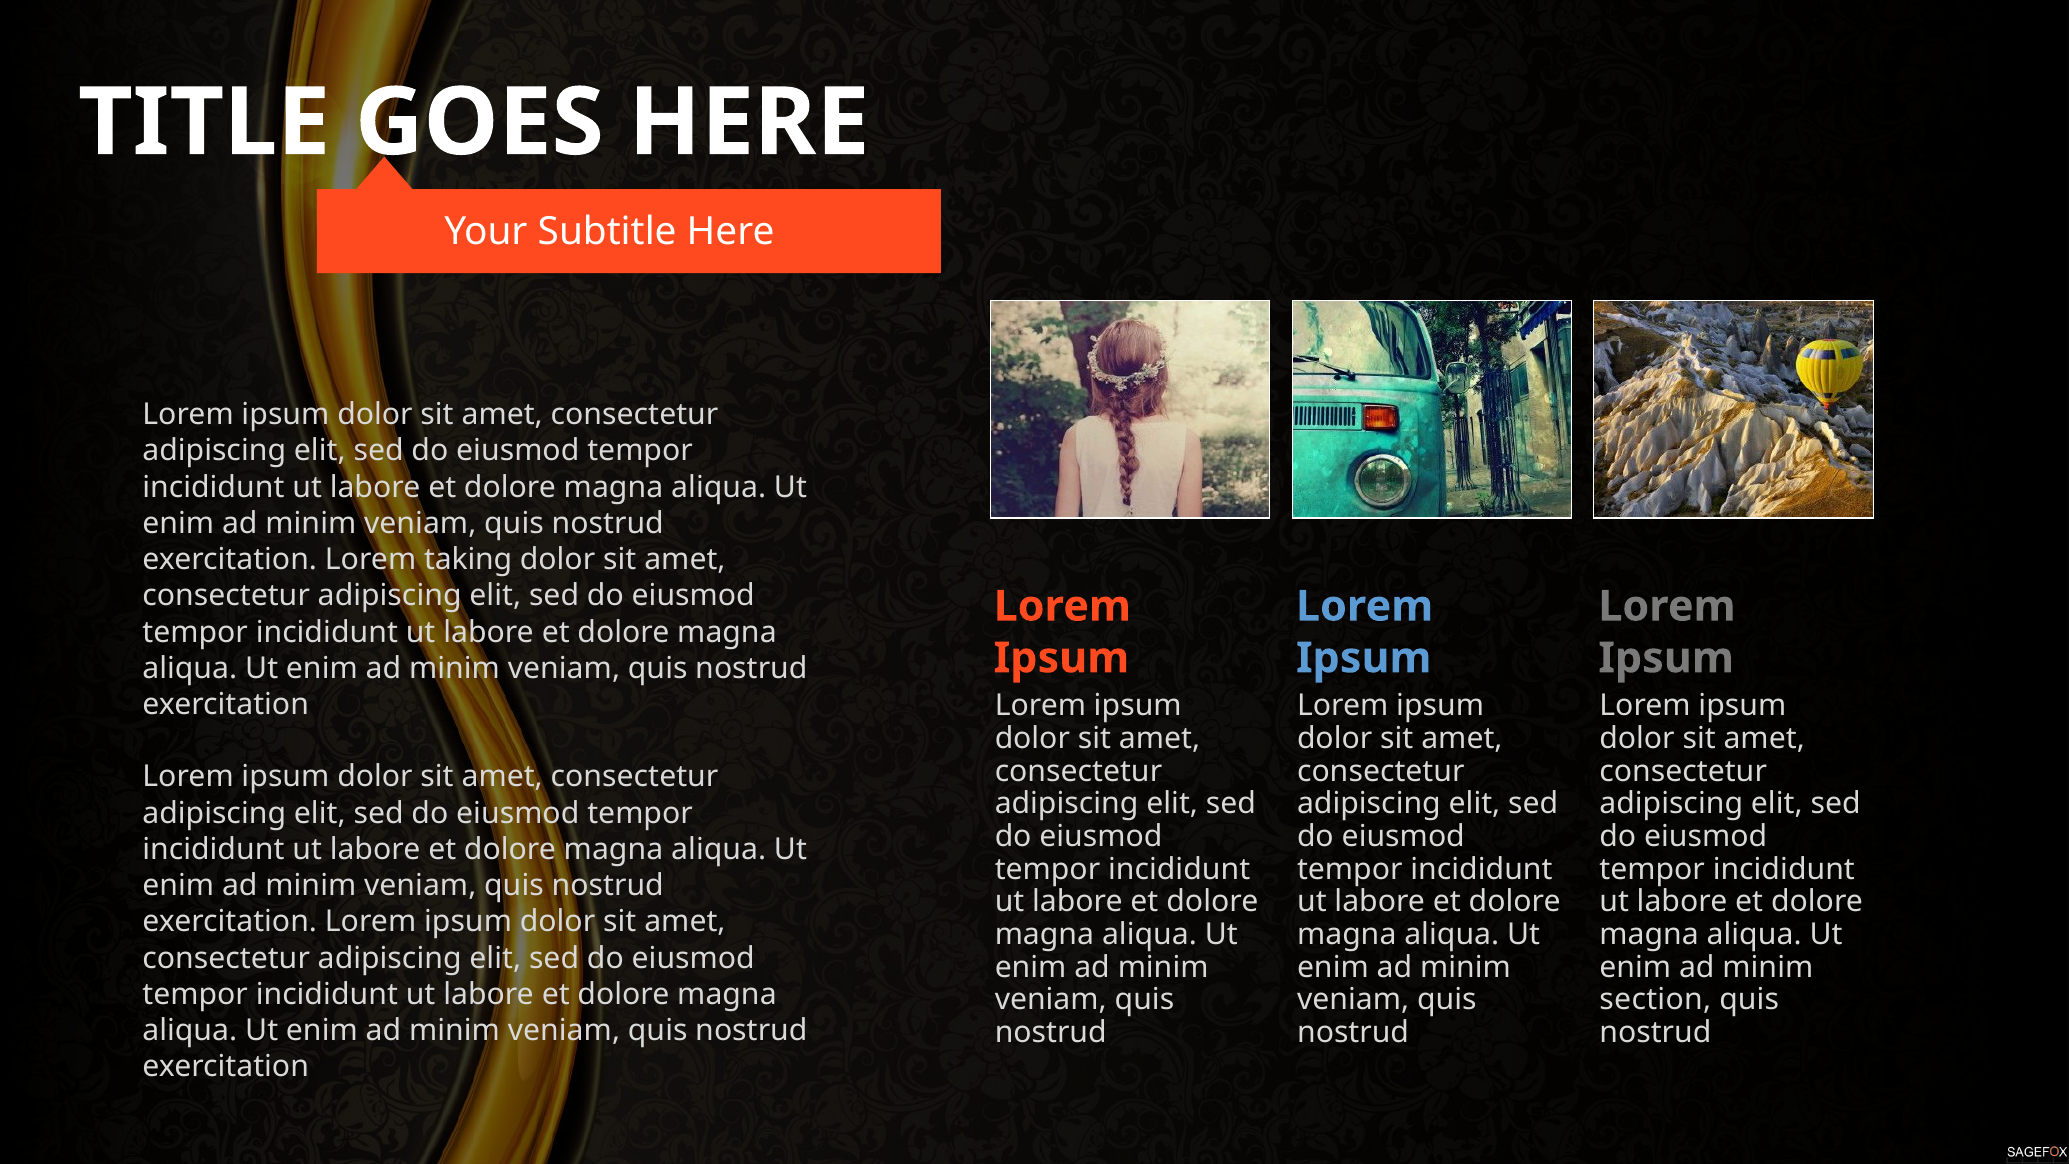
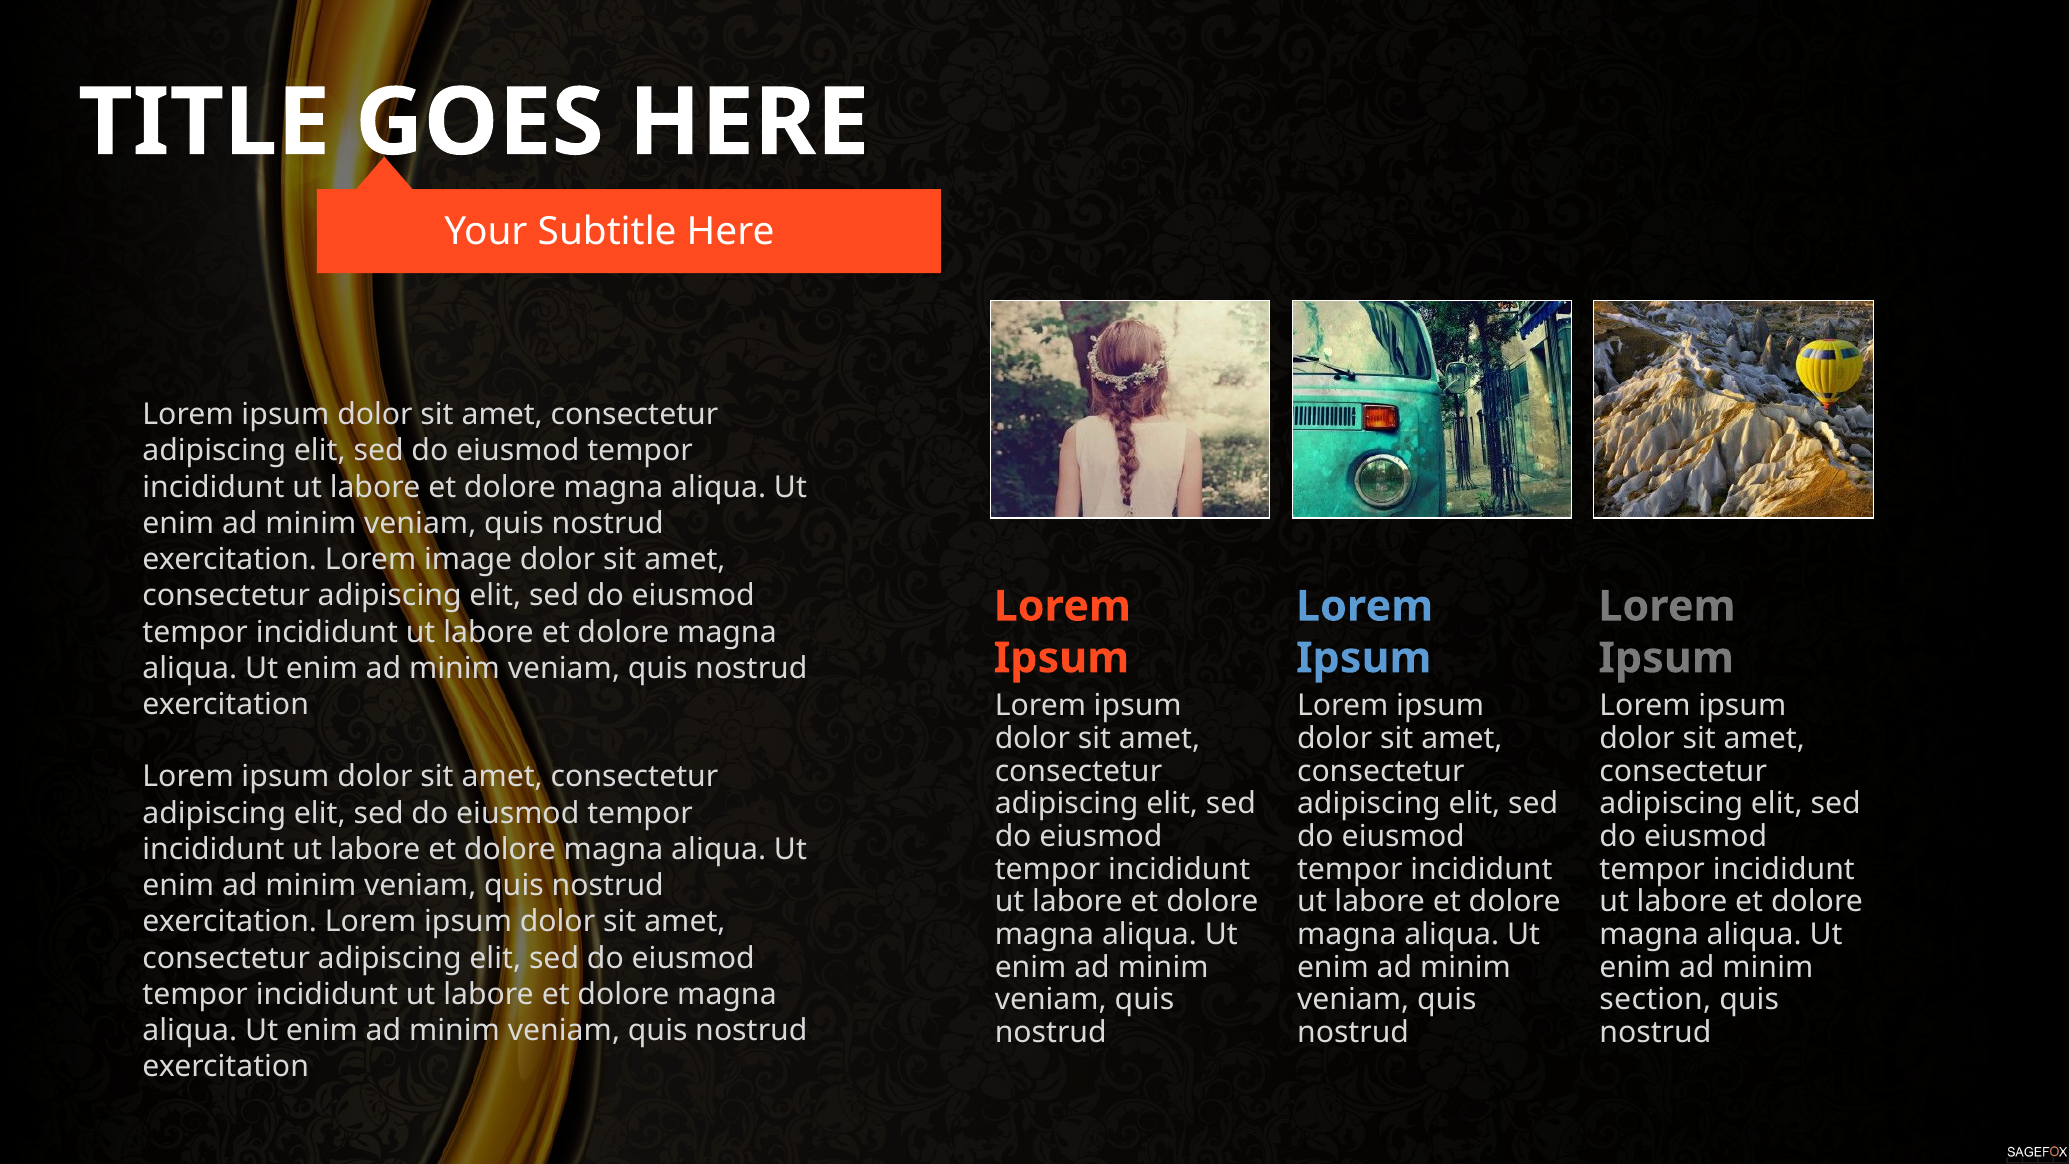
taking: taking -> image (468, 559)
